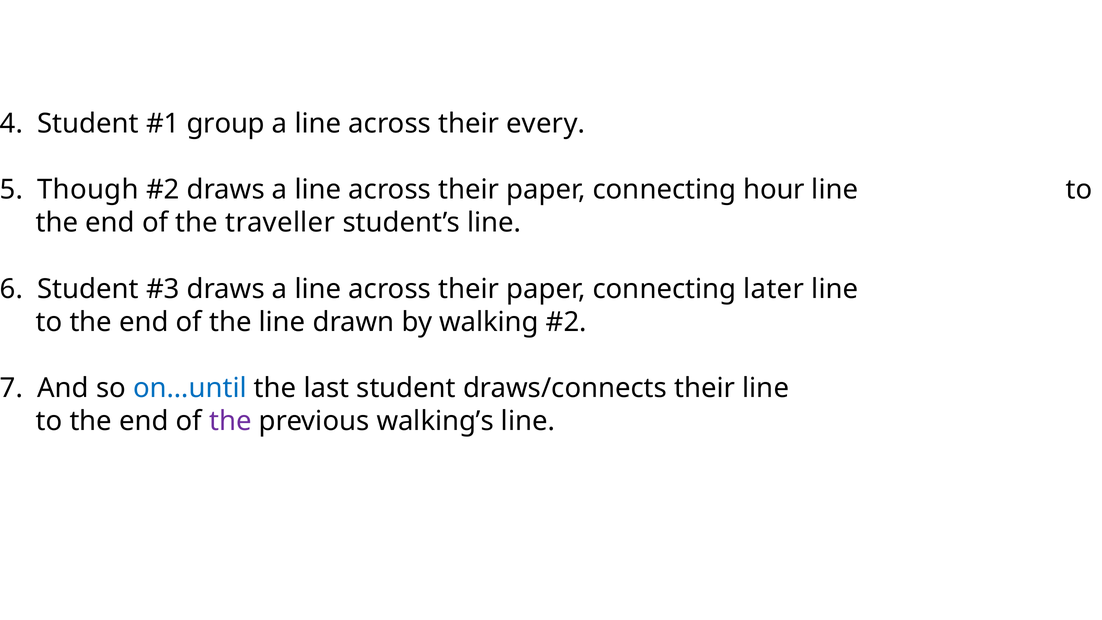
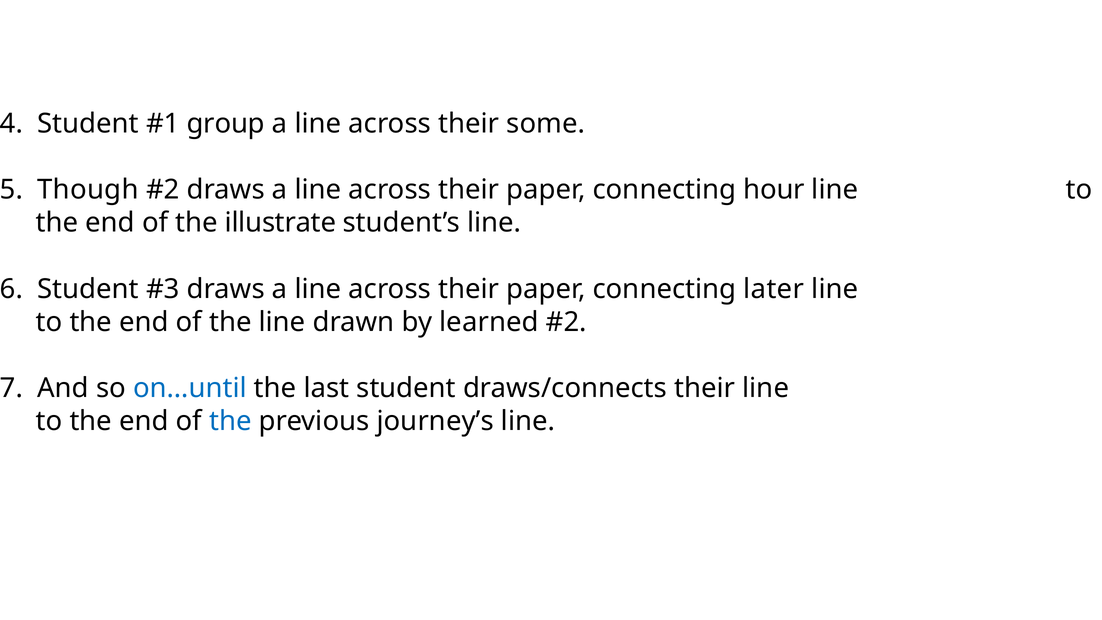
every: every -> some (546, 124)
traveller: traveller -> illustrate (280, 223)
walking: walking -> learned (489, 322)
the colour: purple -> blue (230, 421)
walking’s: walking’s -> journey’s (435, 421)
